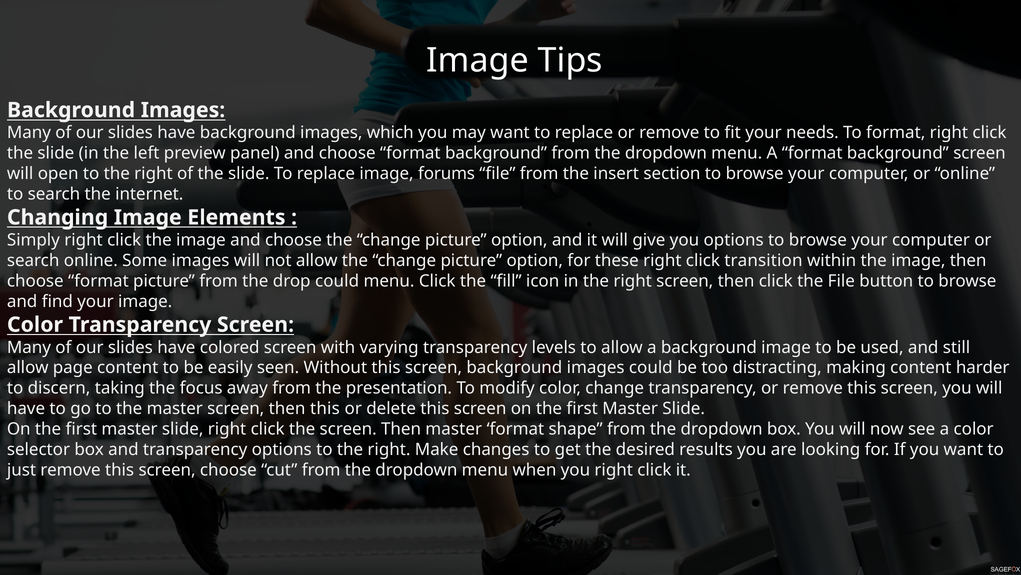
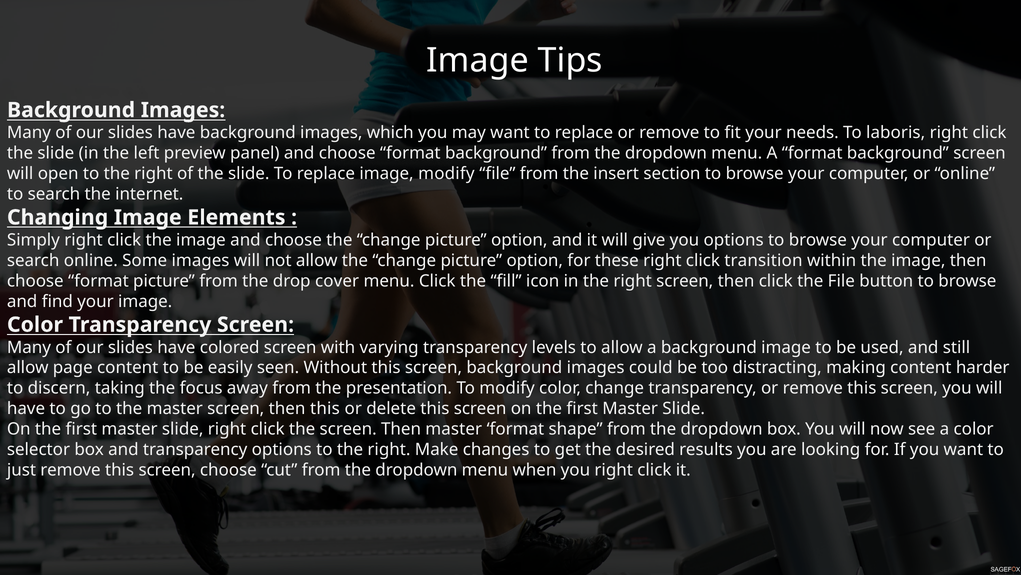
To format: format -> laboris (896, 133)
image forums: forums -> modify (446, 173)
drop could: could -> cover (337, 281)
